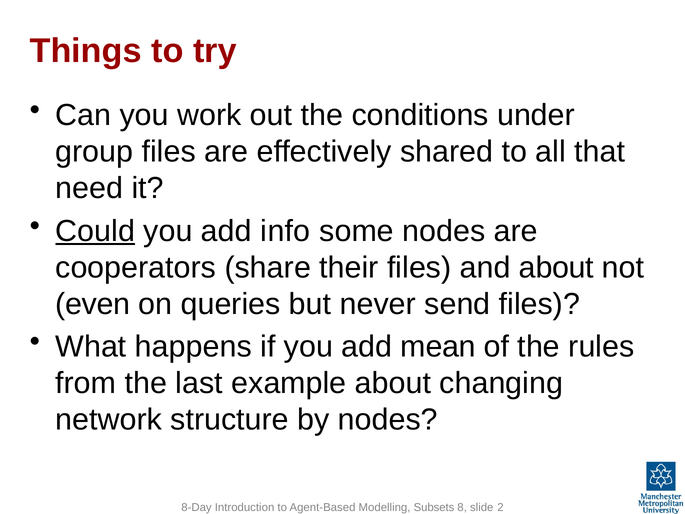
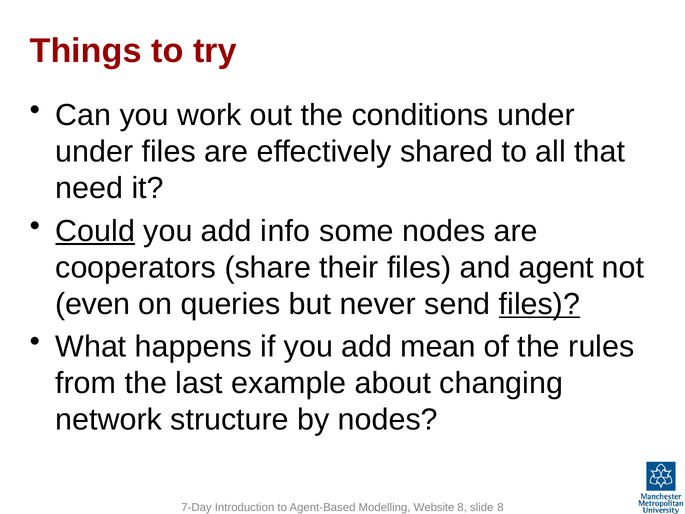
group: group -> under (94, 152)
and about: about -> agent (556, 267)
files underline: none -> present (539, 304)
8-Day: 8-Day -> 7-Day (196, 507)
Subsets: Subsets -> Website (434, 507)
slide 2: 2 -> 8 (500, 507)
